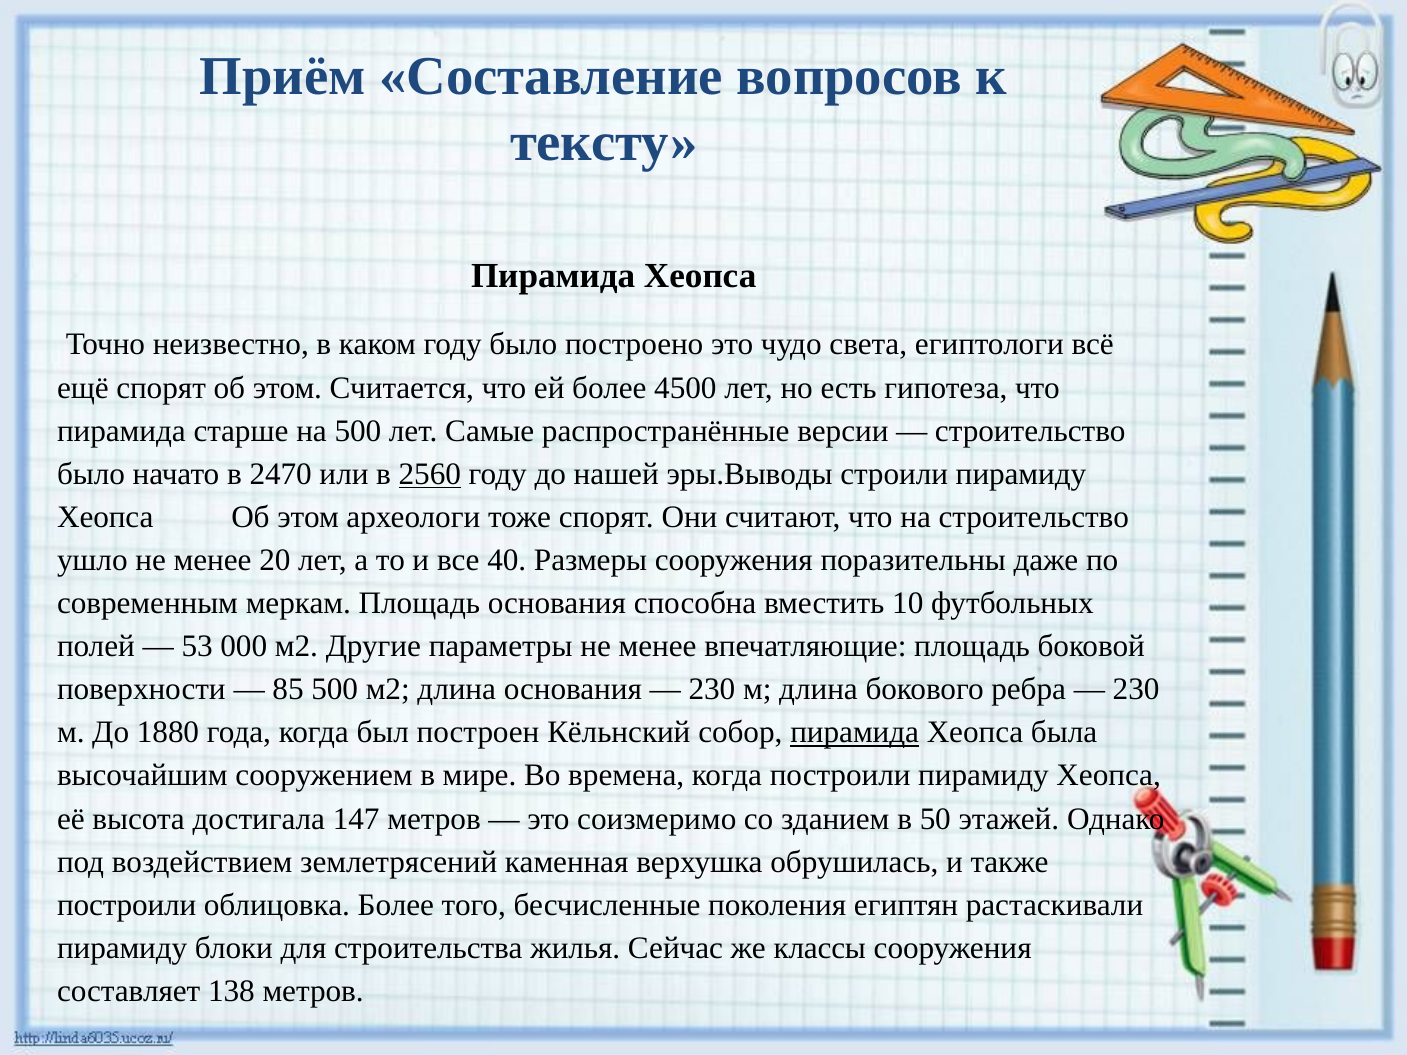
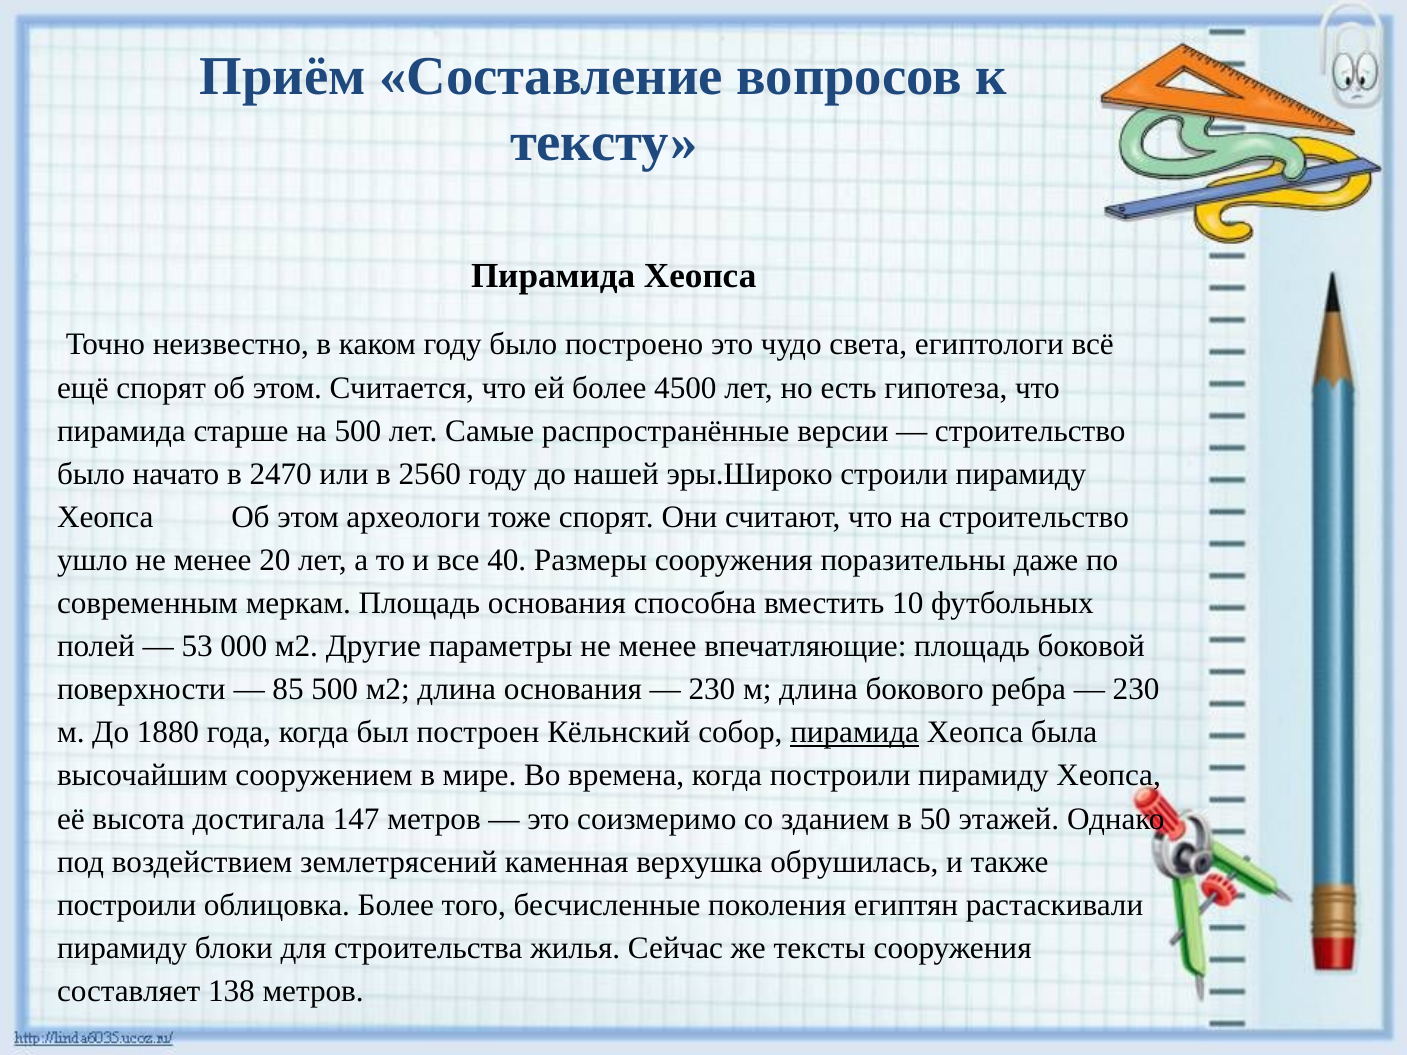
2560 underline: present -> none (430, 474)
эры.Выводы: эры.Выводы -> эры.Широко (750, 474)
классы: классы -> тексты (820, 948)
